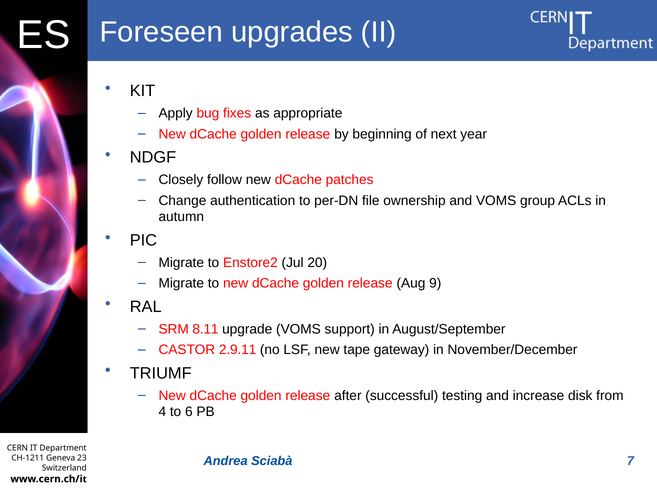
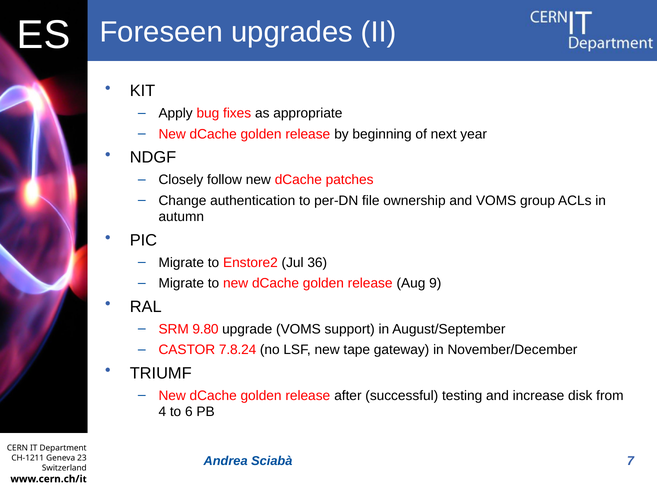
20: 20 -> 36 (317, 262)
8.11: 8.11 -> 9.80 (205, 329)
2.9.11: 2.9.11 -> 7.8.24 (238, 350)
